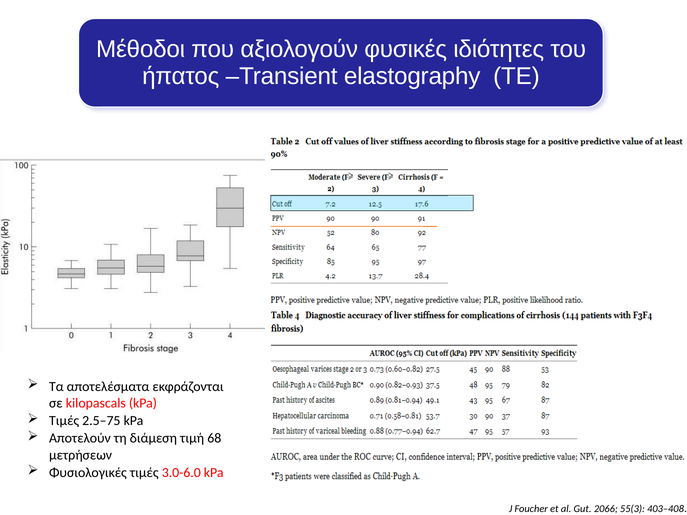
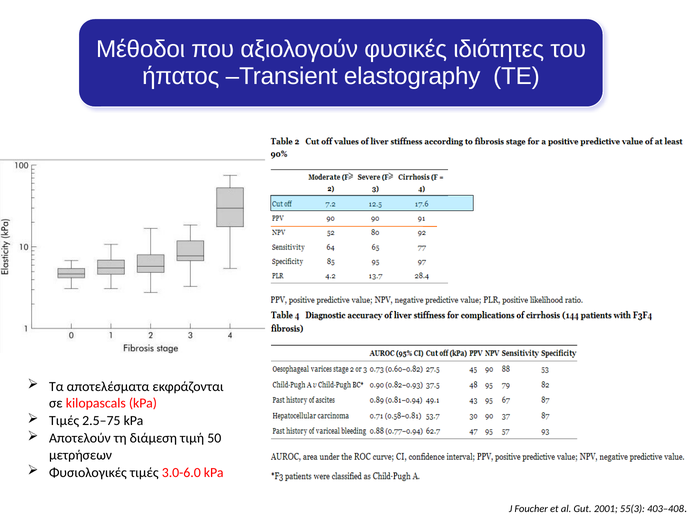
68: 68 -> 50 (214, 438)
2066: 2066 -> 2001 (606, 509)
